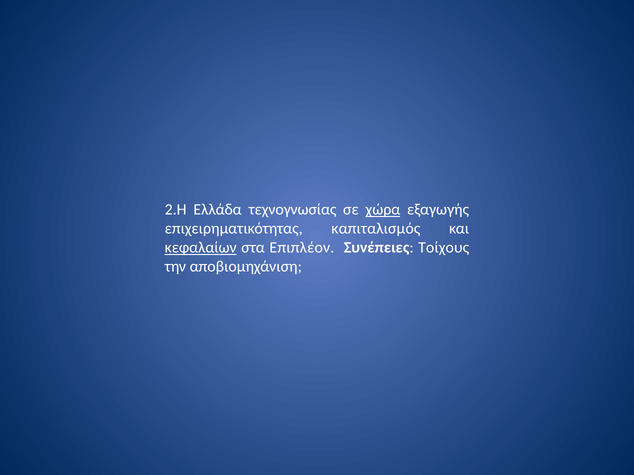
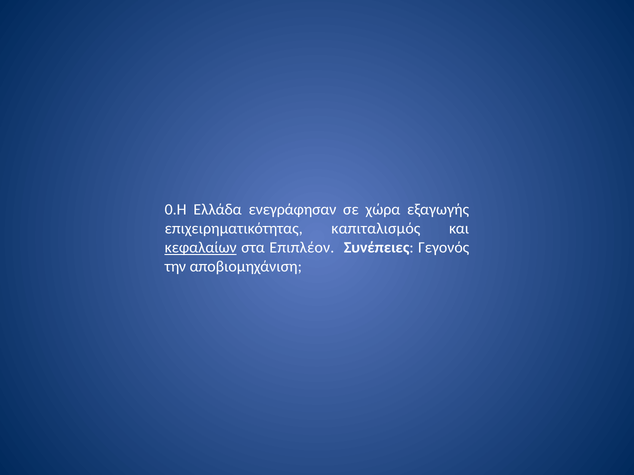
2.Η: 2.Η -> 0.Η (176, 210)
τεχνογνωσίας: τεχνογνωσίας -> ενεγράφησαν (293, 210)
χώρα underline: present -> none (383, 210)
Τοίχους: Τοίχους -> Γεγονός (444, 248)
